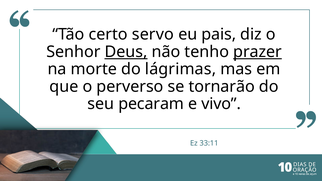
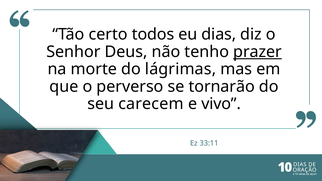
servo: servo -> todos (153, 34)
pais: pais -> dias (219, 34)
Deus underline: present -> none (126, 52)
pecaram: pecaram -> carecem (151, 104)
